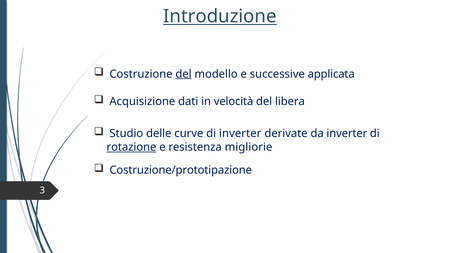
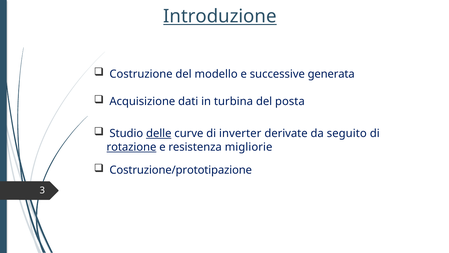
del underline: present -> none (184, 74)
applicata: applicata -> generata (331, 74)
velocità: velocità -> turbina (233, 101)
libera: libera -> posta (290, 101)
delle underline: none -> present (159, 133)
da inverter: inverter -> seguito (347, 133)
